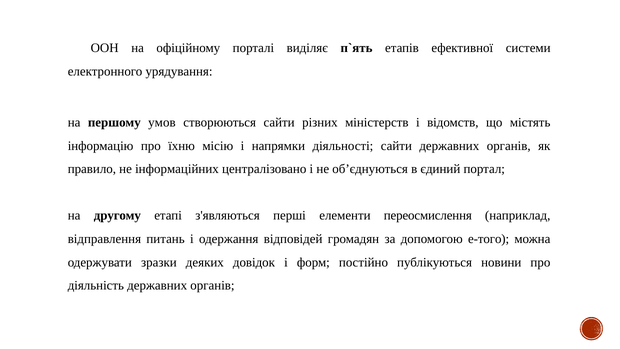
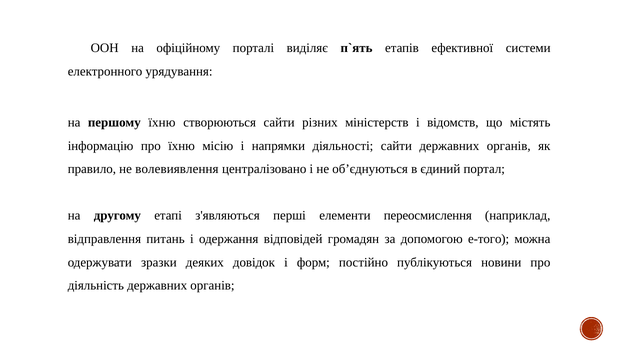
першому умов: умов -> їхню (162, 123)
інформаційних: інформаційних -> волевиявлення (177, 169)
